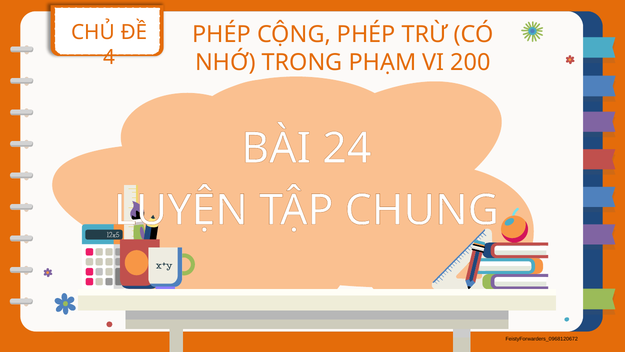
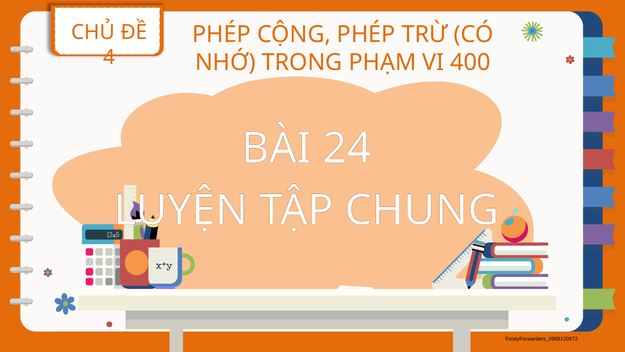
200: 200 -> 400 (471, 62)
